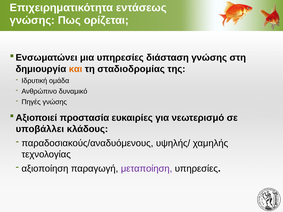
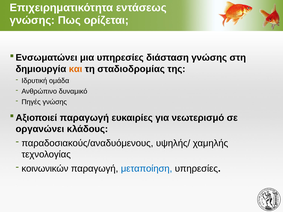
προστασία: προστασία -> παραγωγή (84, 118)
υποβάλλει: υποβάλλει -> οργανώνει (40, 129)
αξιοποίηση: αξιοποίηση -> κοινωνικών (45, 169)
μεταποίηση colour: purple -> blue (147, 169)
